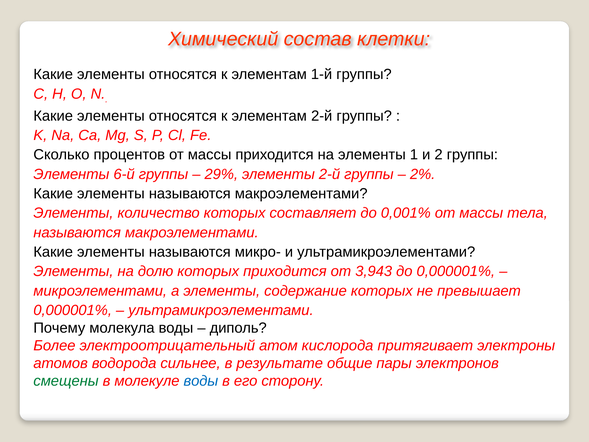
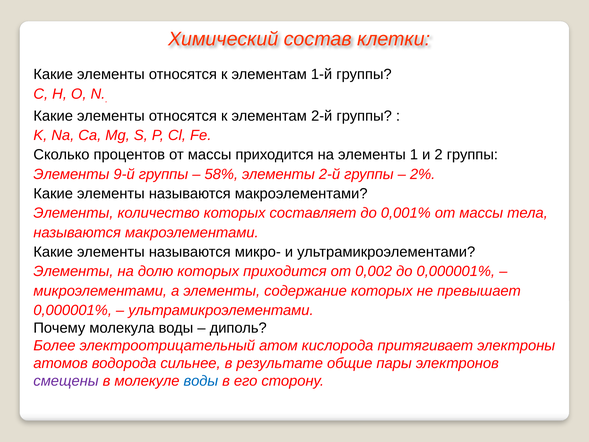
6-й: 6-й -> 9-й (124, 174)
29%: 29% -> 58% (221, 174)
3,943: 3,943 -> 0,002 (374, 271)
смещены colour: green -> purple (66, 381)
